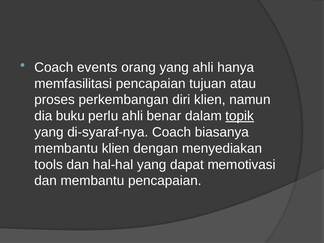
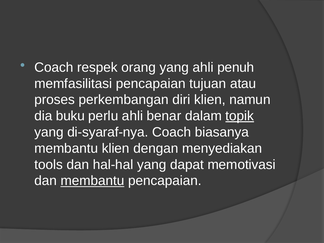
events: events -> respek (97, 67)
hanya: hanya -> penuh (236, 67)
membantu underline: none -> present (92, 181)
